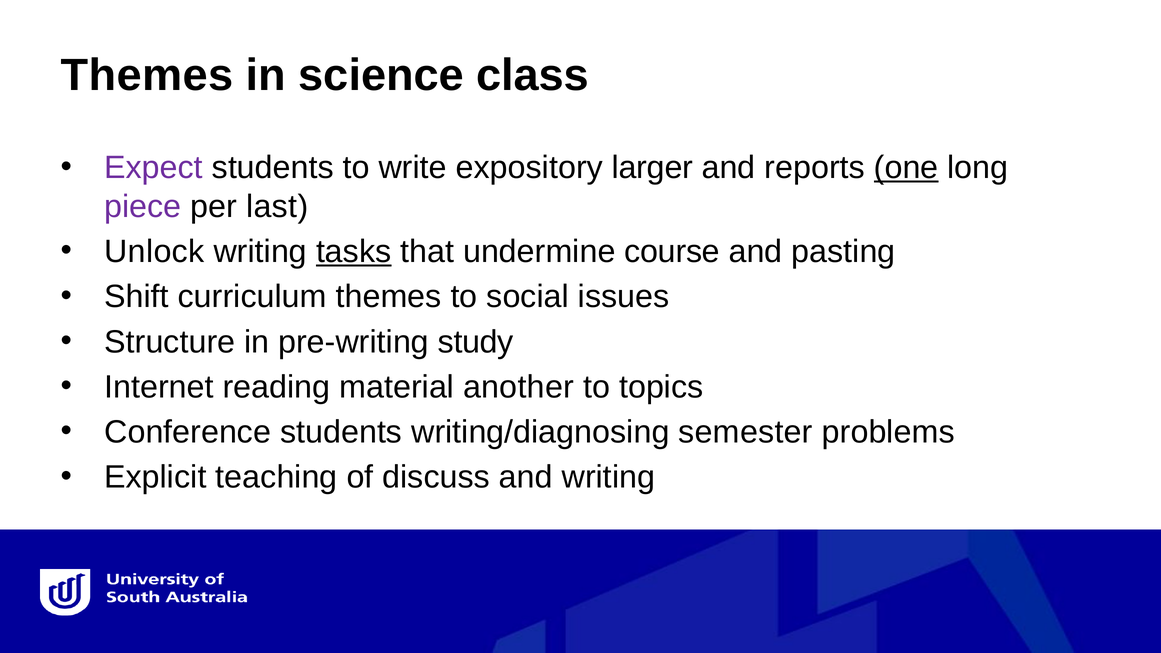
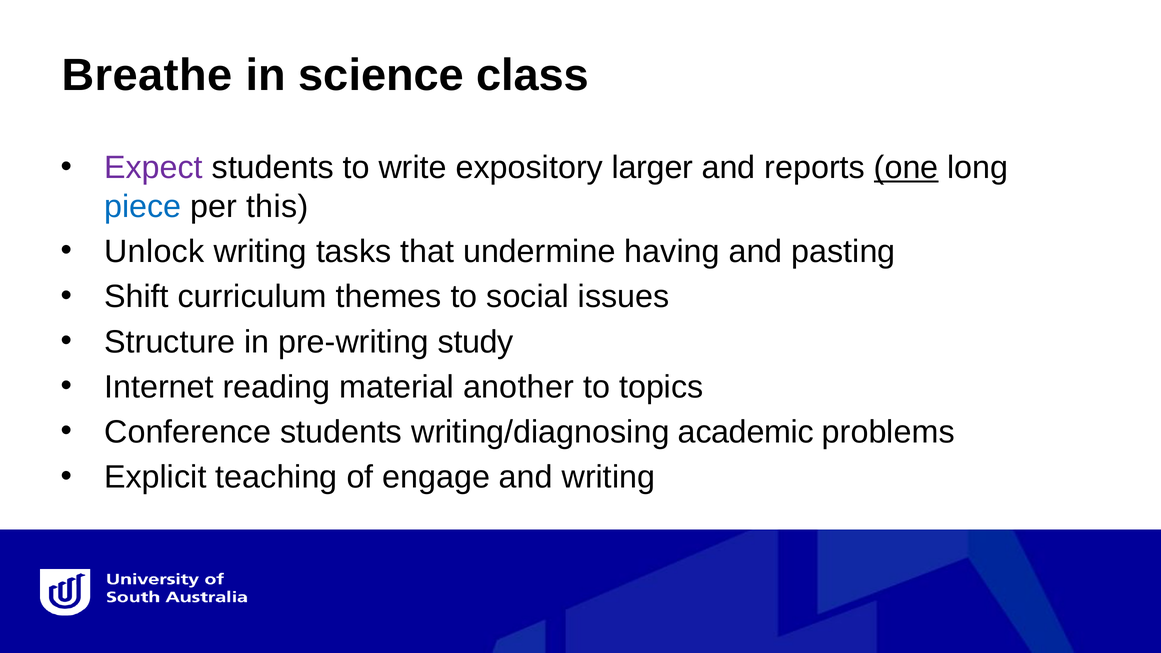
Themes: Themes -> Breathe (147, 75)
piece colour: purple -> blue (143, 206)
last: last -> this (277, 206)
tasks underline: present -> none (354, 252)
course: course -> having (672, 252)
semester: semester -> academic (746, 432)
discuss: discuss -> engage (436, 477)
